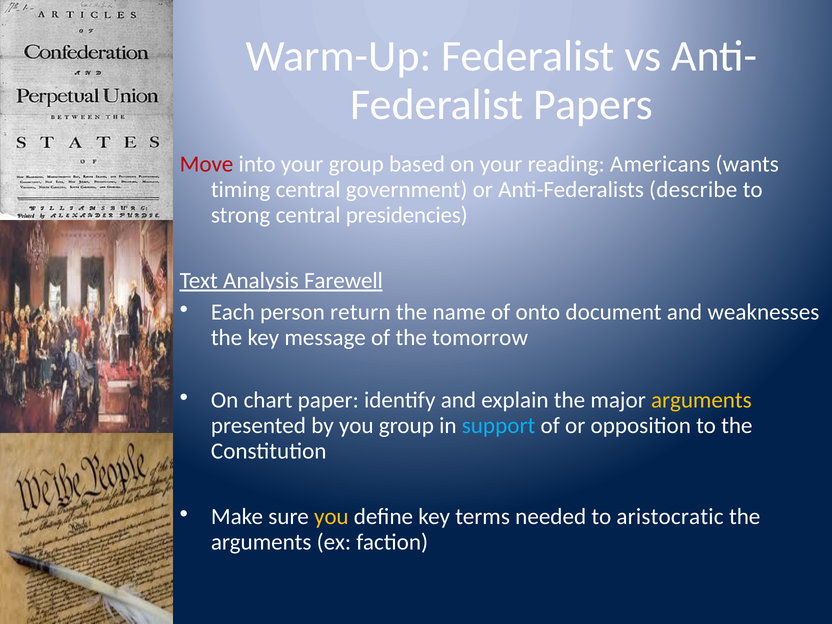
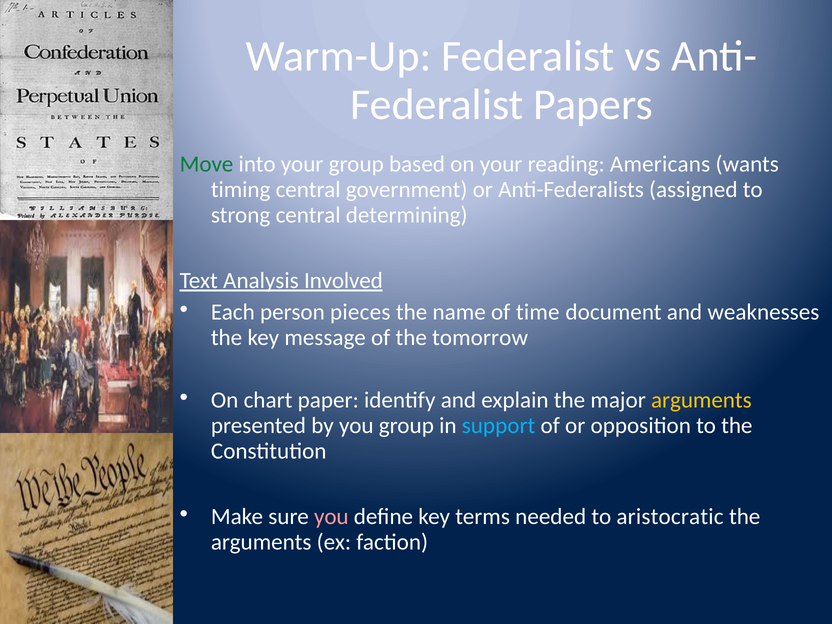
Move colour: red -> green (207, 164)
describe: describe -> assigned (693, 190)
presidencies: presidencies -> determining (407, 215)
Farewell: Farewell -> Involved (343, 281)
return: return -> pieces (360, 312)
onto: onto -> time (538, 312)
you colour: yellow -> pink (331, 516)
